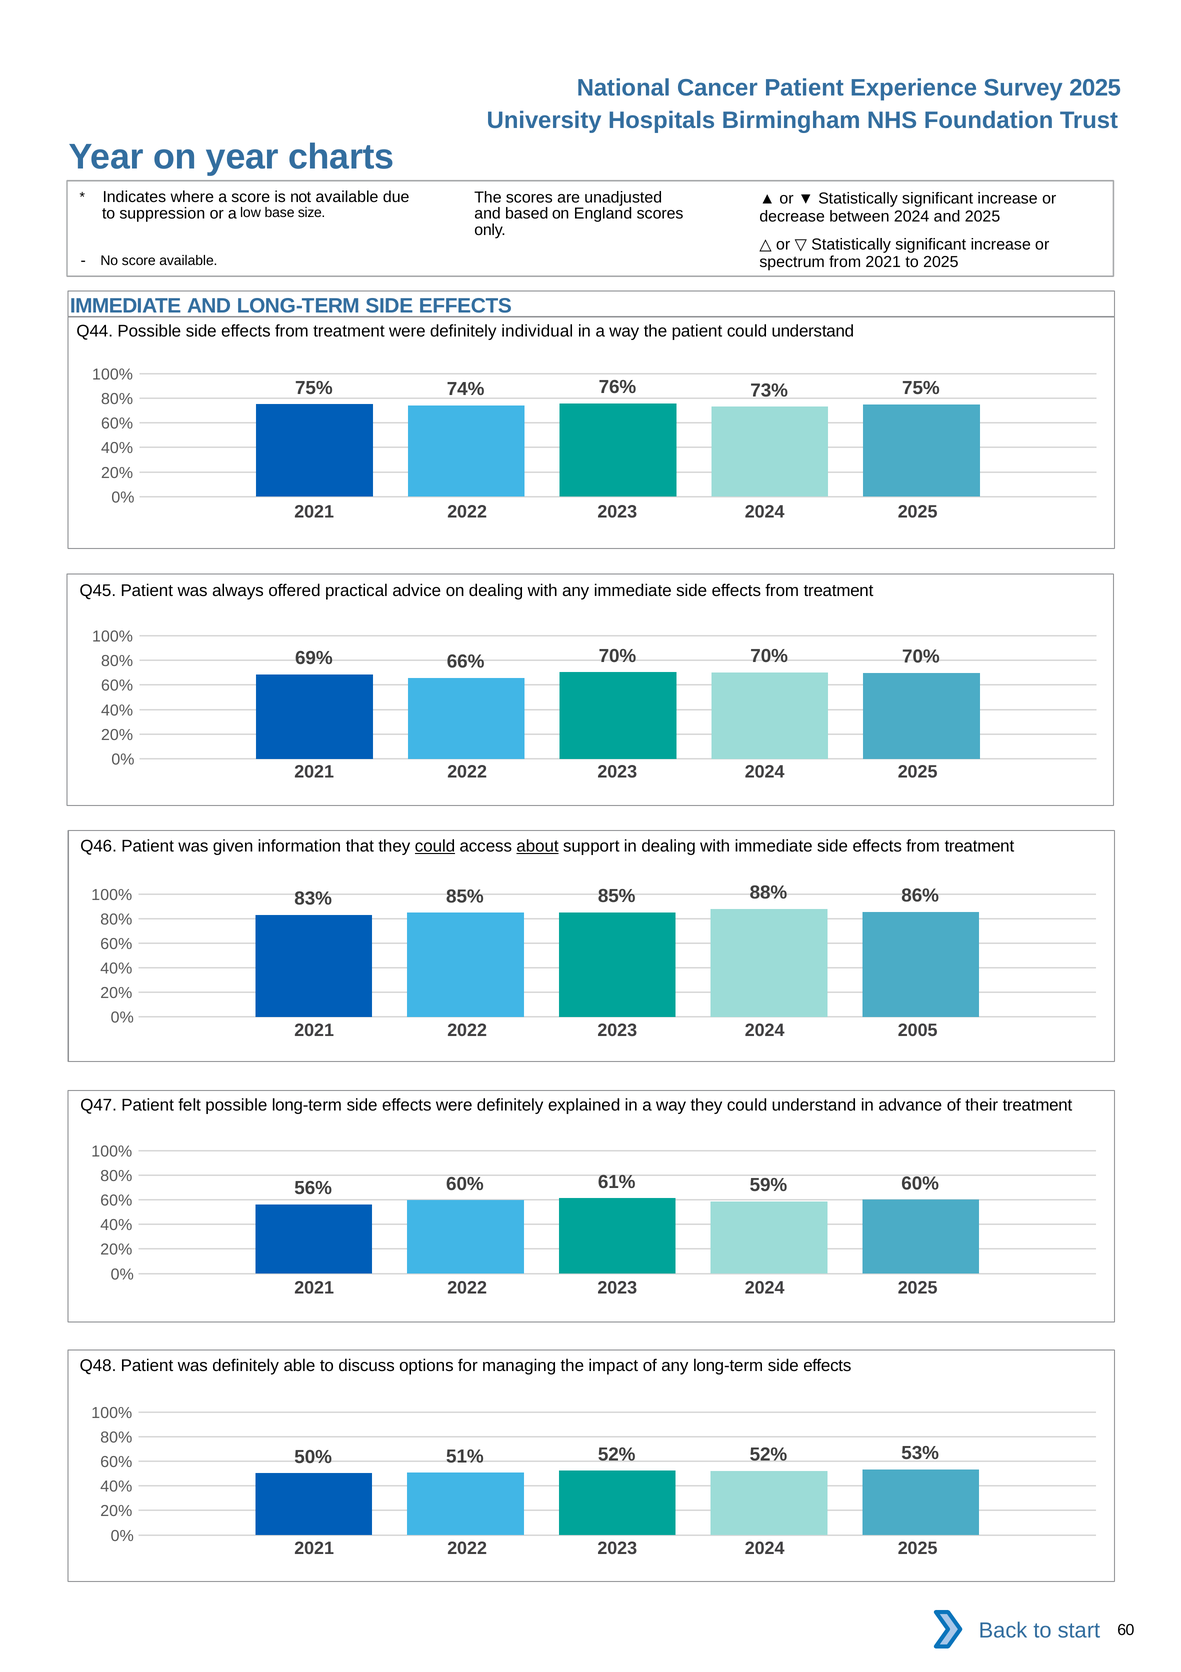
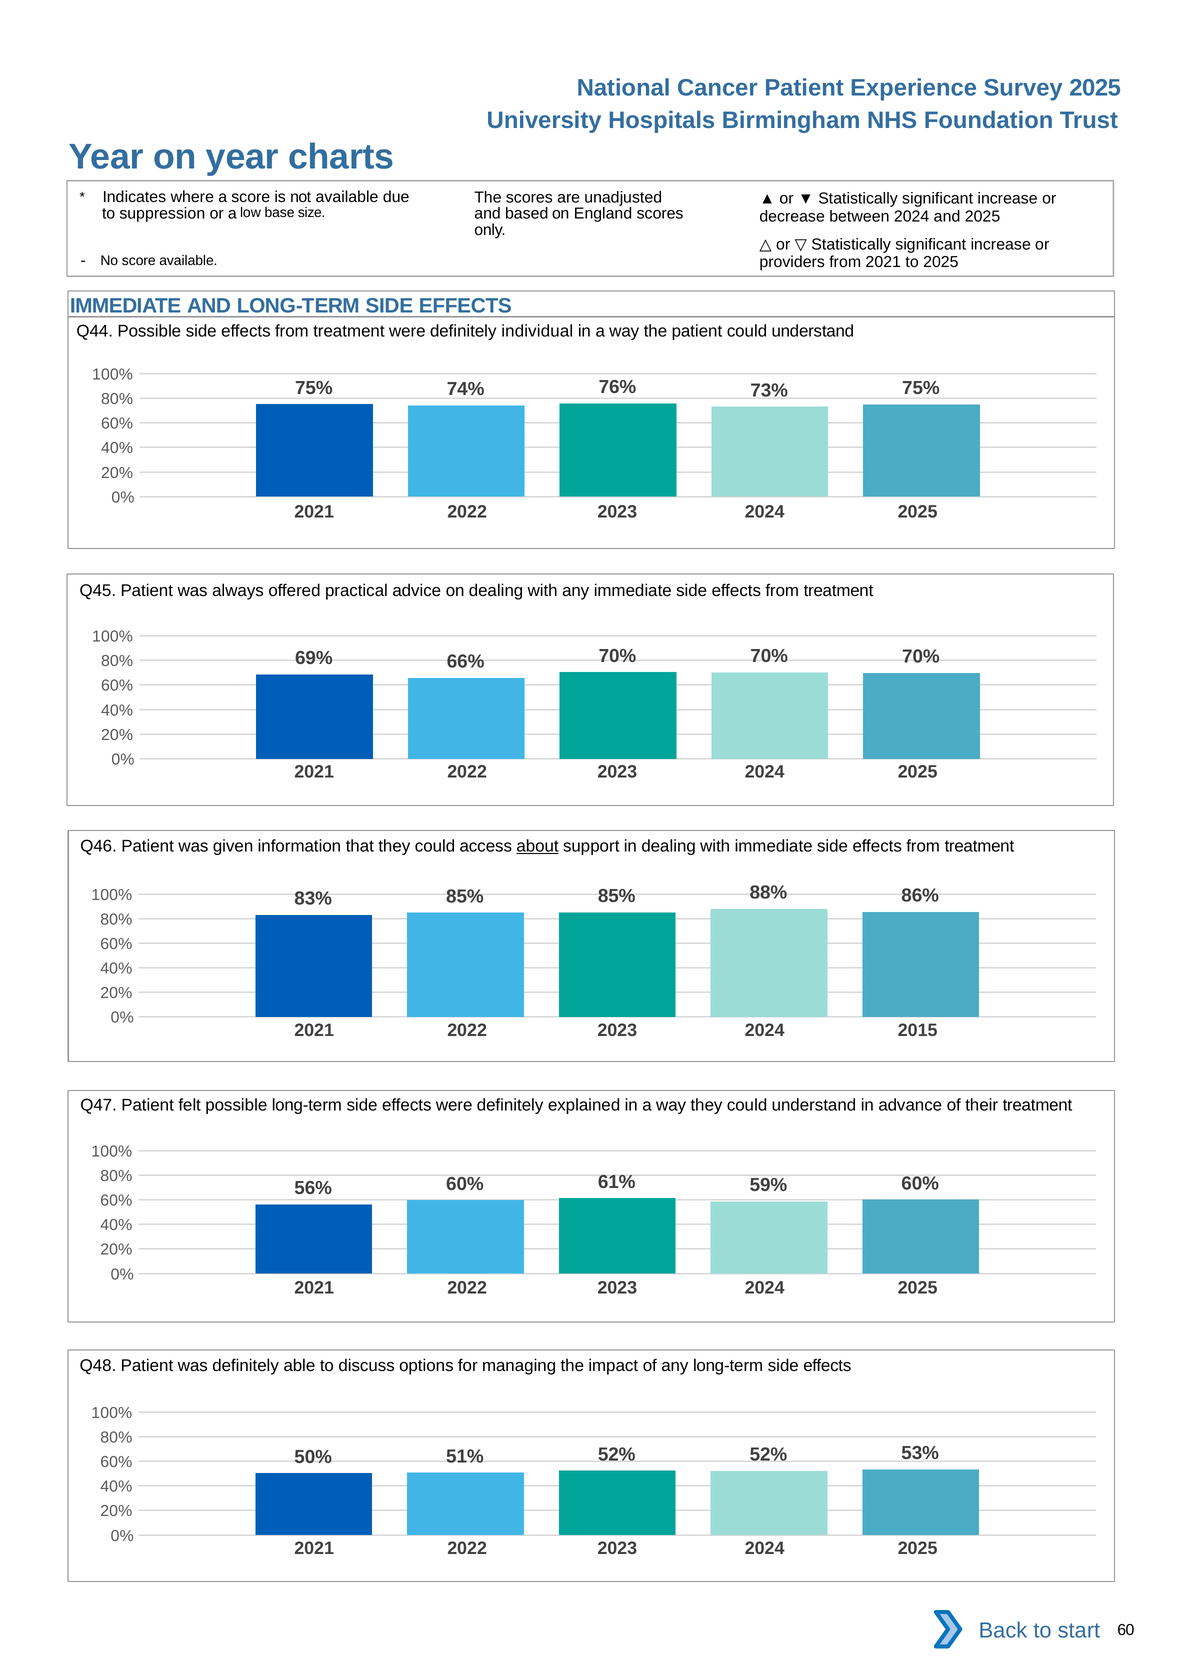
spectrum: spectrum -> providers (792, 262)
could underline: present -> none (435, 846)
2005: 2005 -> 2015 (918, 1030)
